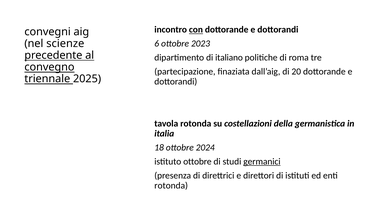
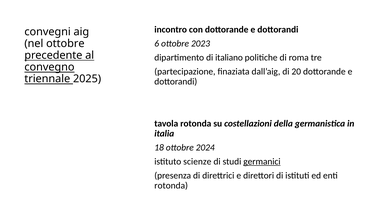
con underline: present -> none (196, 30)
nel scienze: scienze -> ottobre (65, 44)
istituto ottobre: ottobre -> scienze (197, 161)
